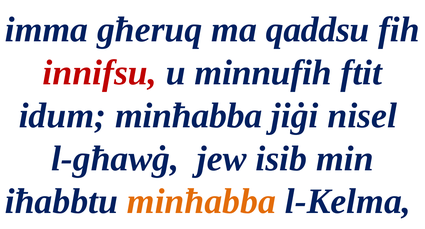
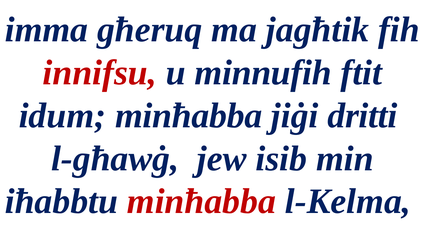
qaddsu: qaddsu -> jagħtik (318, 30)
nisel: nisel -> dritti (362, 116)
minħabba colour: orange -> red (201, 201)
